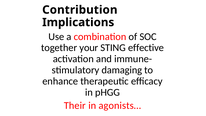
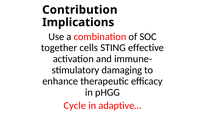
your: your -> cells (89, 48)
Their: Their -> Cycle (75, 105)
agonists…: agonists… -> adaptive… (120, 105)
